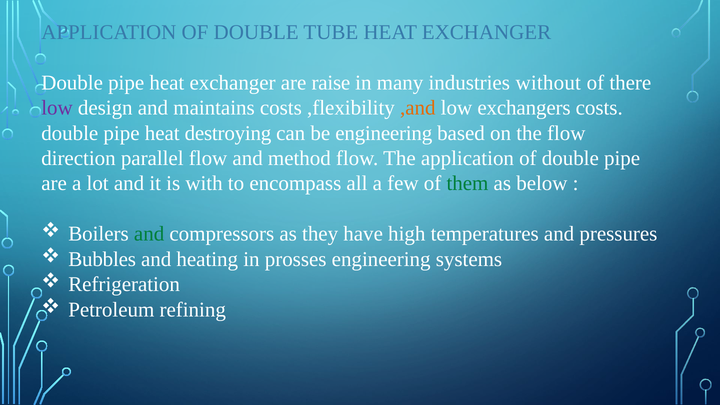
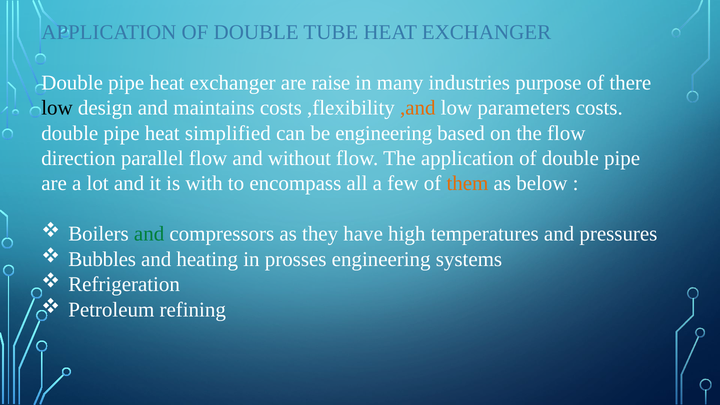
without: without -> purpose (548, 83)
low colour: purple -> black (57, 108)
exchangers: exchangers -> parameters (524, 108)
destroying: destroying -> simplified (228, 133)
method: method -> without (299, 158)
them colour: green -> orange (467, 184)
